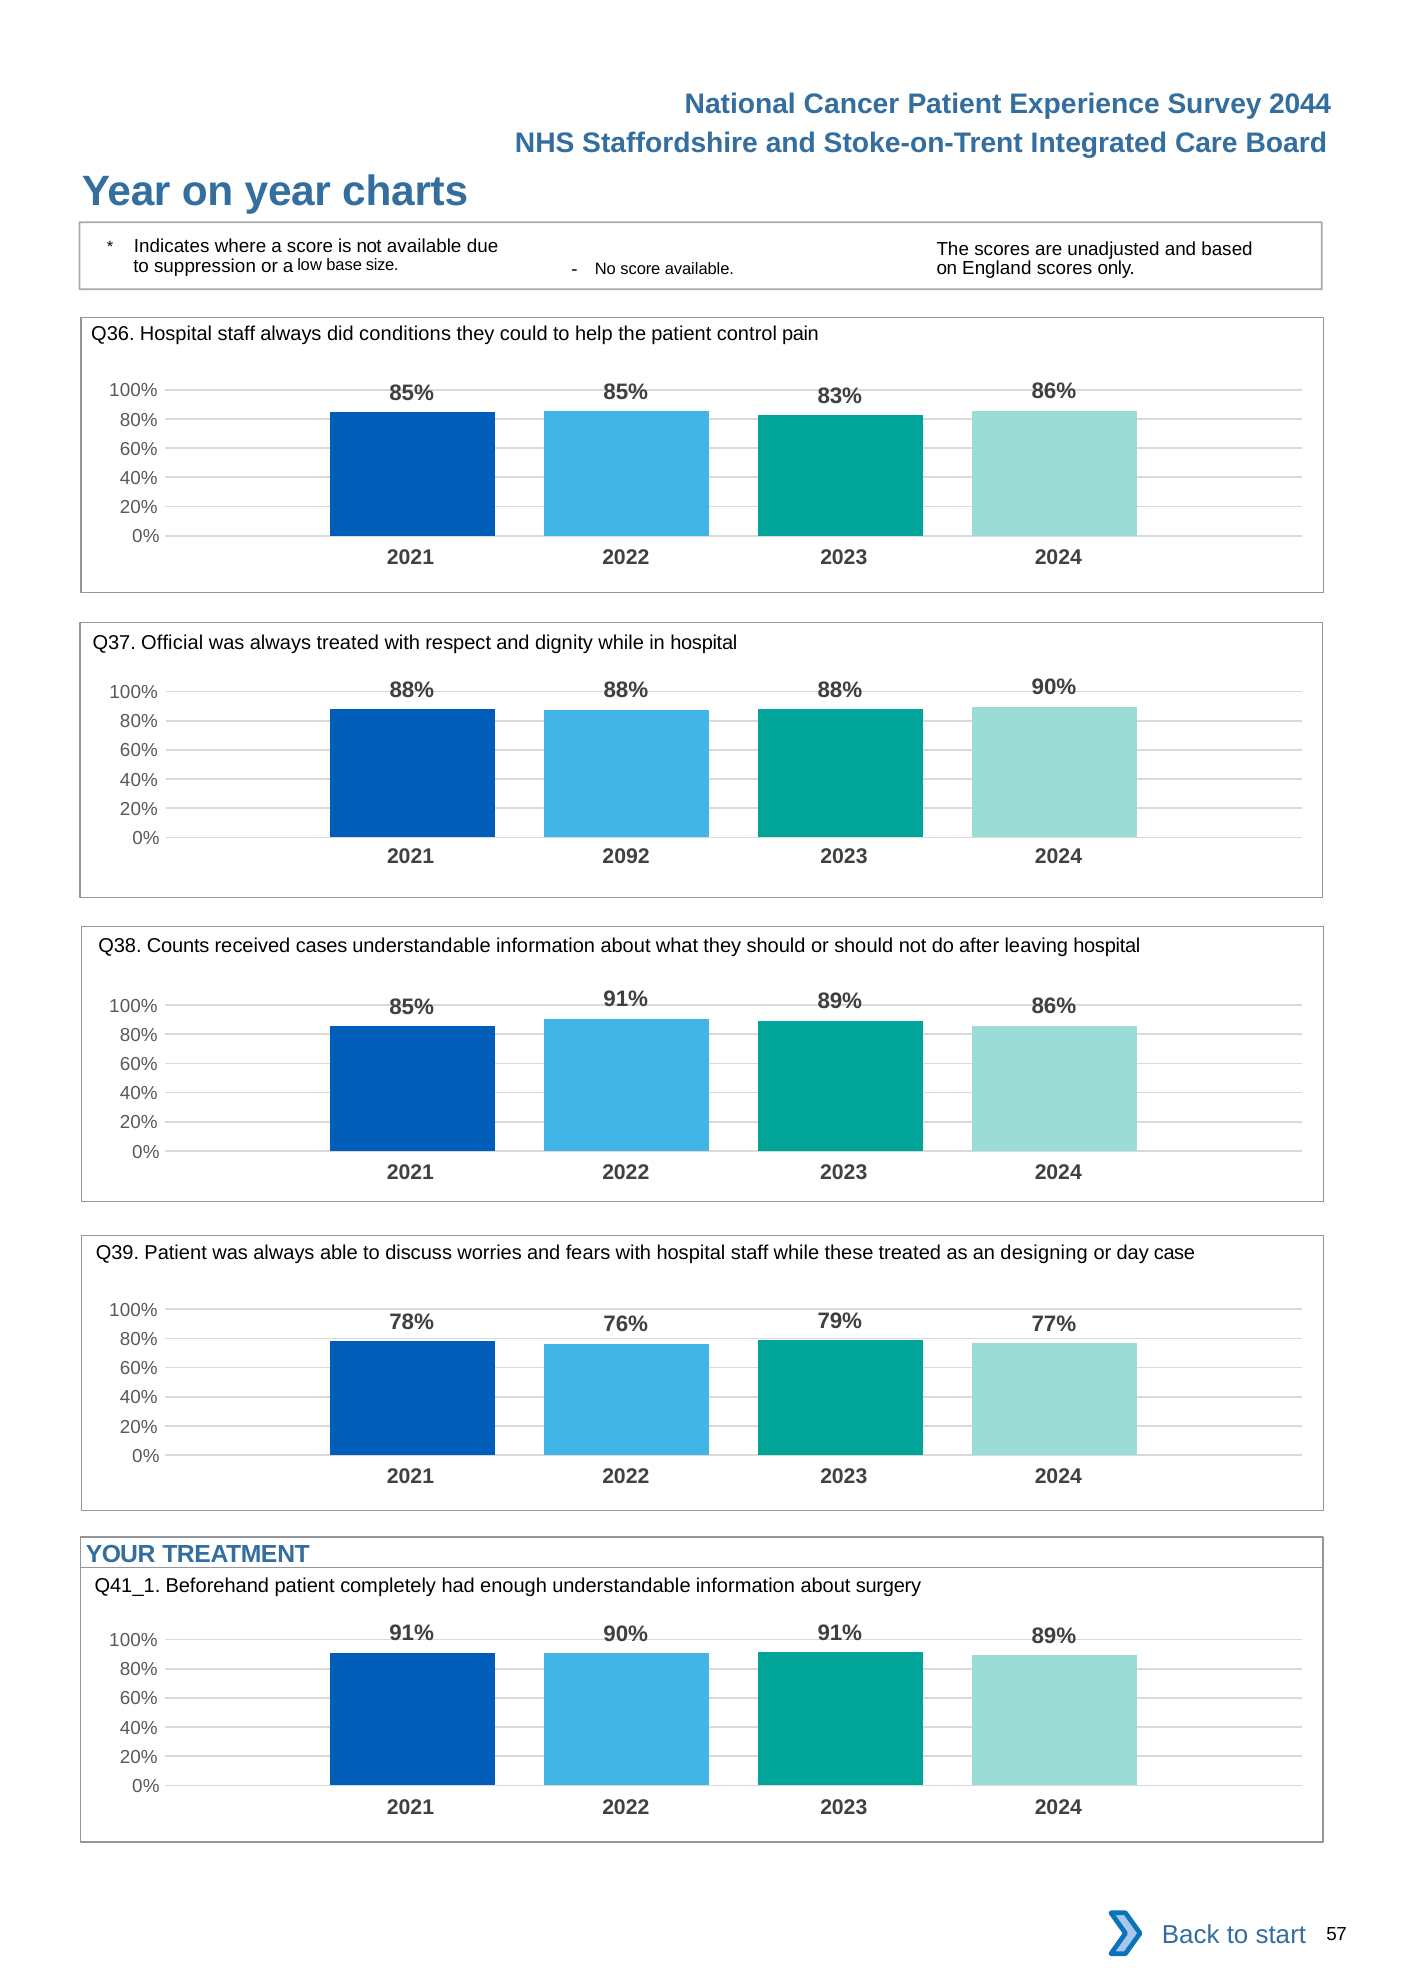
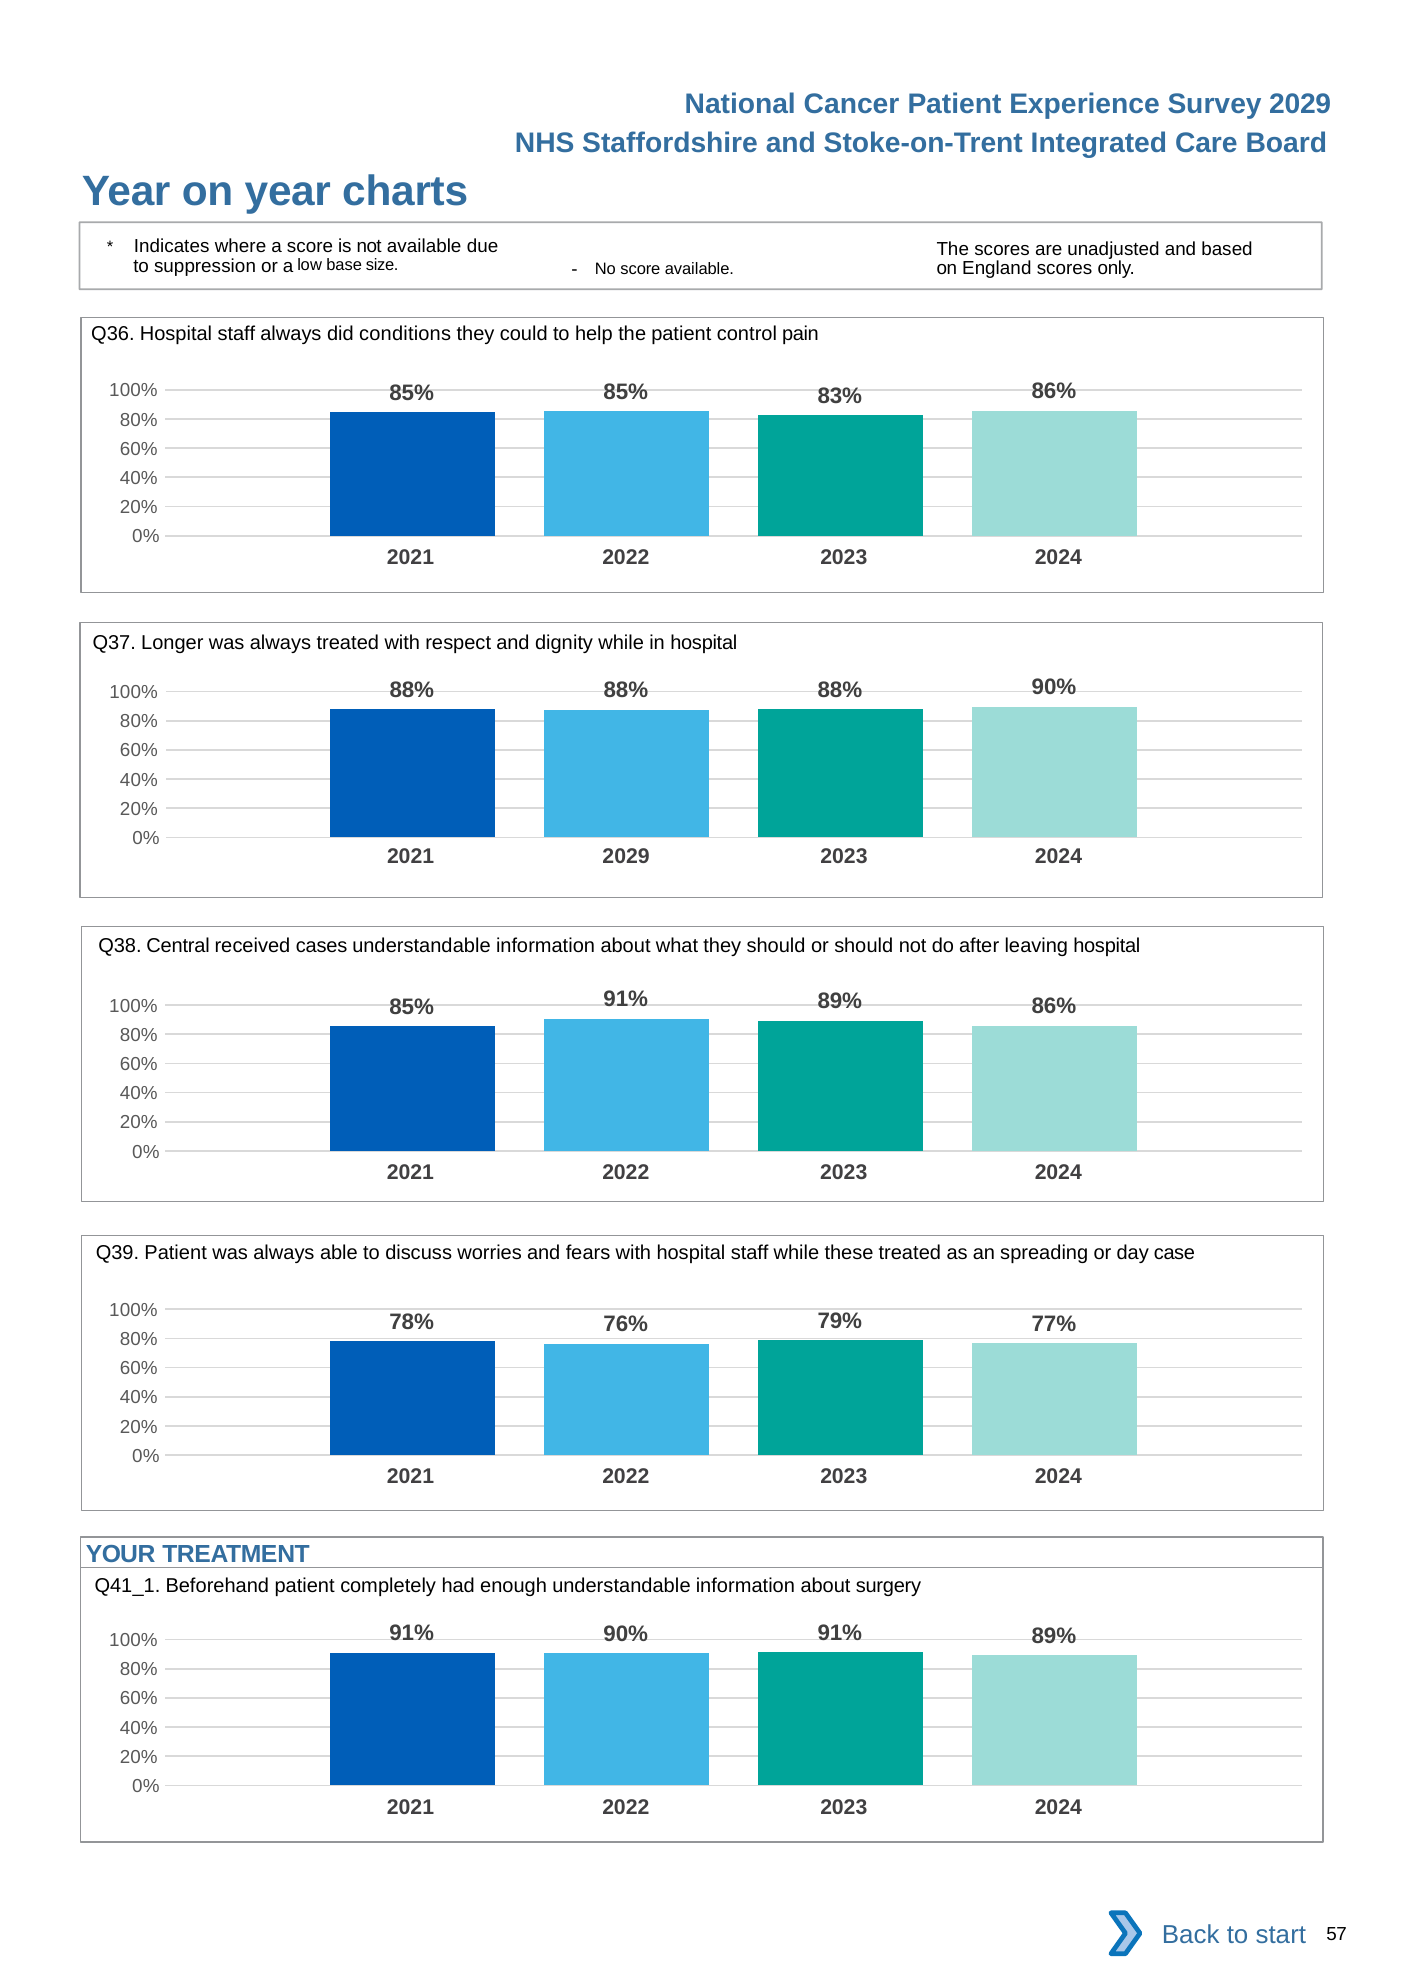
Survey 2044: 2044 -> 2029 (1300, 104)
Official: Official -> Longer (172, 642)
2021 2092: 2092 -> 2029 (626, 856)
Counts: Counts -> Central (178, 946)
designing: designing -> spreading (1044, 1253)
